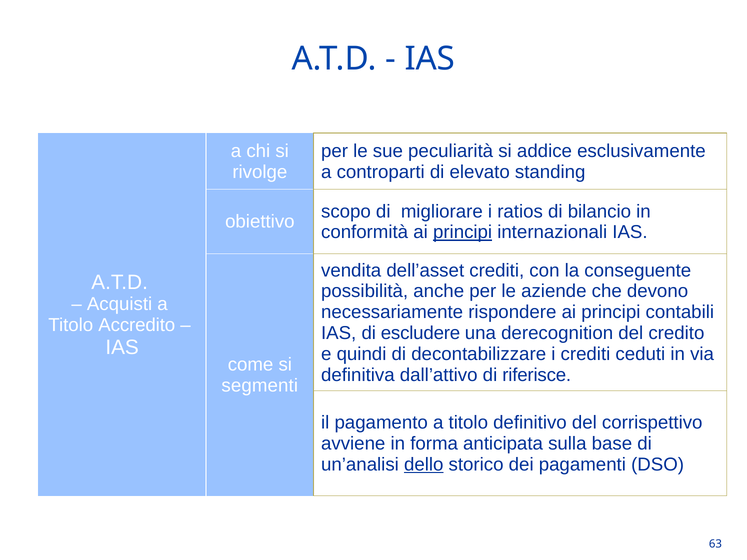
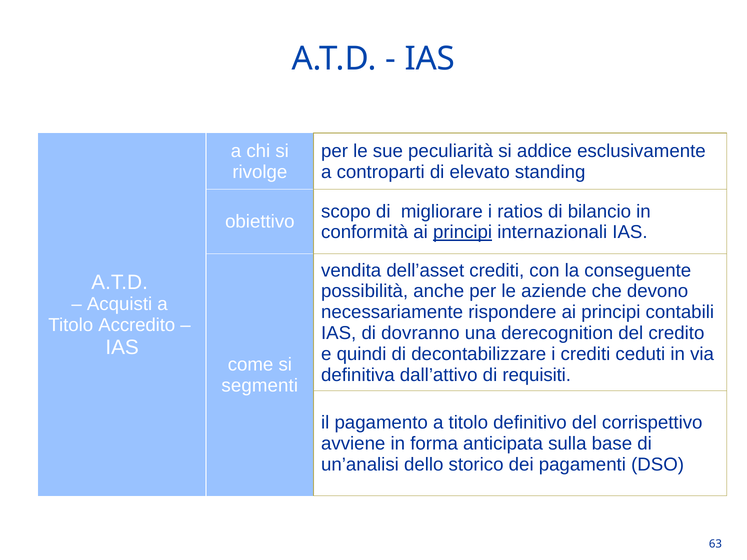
escludere: escludere -> dovranno (420, 333)
riferisce: riferisce -> requisiti (537, 375)
dello underline: present -> none (424, 465)
